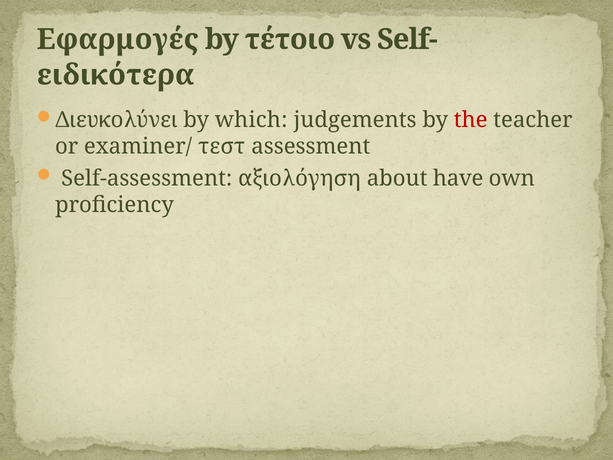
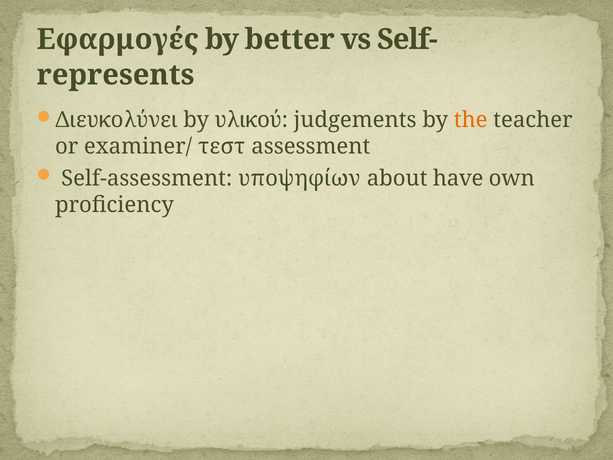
τέτοιο: τέτοιο -> better (290, 39)
ειδικότερα: ειδικότερα -> represents (116, 75)
which: which -> υλικού (251, 120)
the colour: red -> orange (471, 120)
αξιολόγηση: αξιολόγηση -> υποψηφίων (299, 178)
